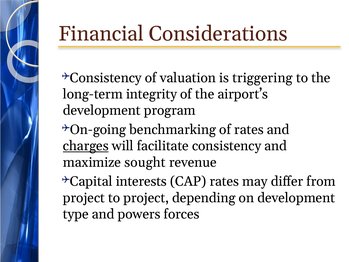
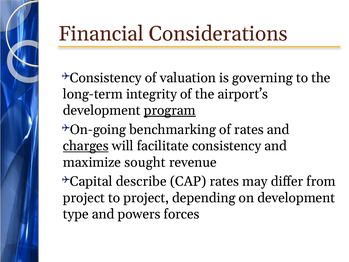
triggering: triggering -> governing (262, 78)
program underline: none -> present (170, 110)
interests: interests -> describe (141, 181)
